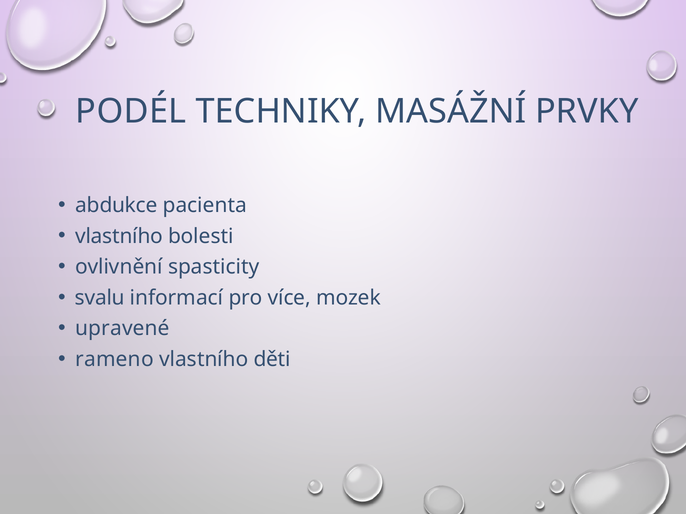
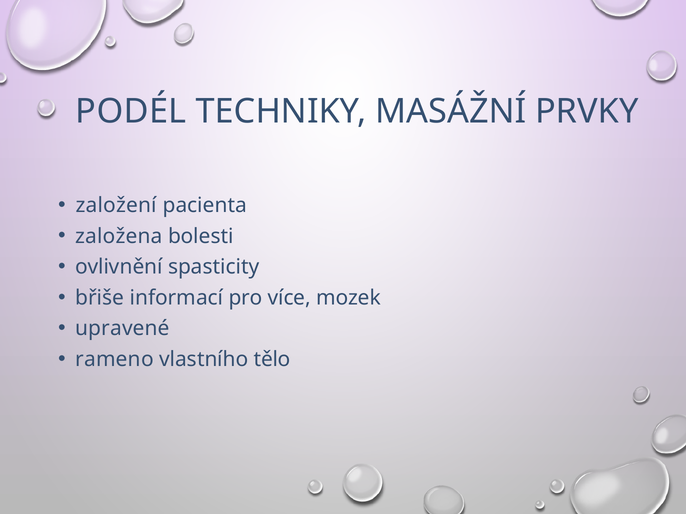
abdukce: abdukce -> založení (116, 206)
vlastního: vlastního -> založena (119, 236)
svalu: svalu -> břiše (100, 298)
děti: děti -> tělo (272, 360)
